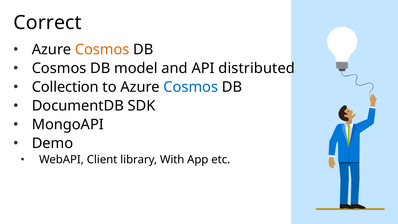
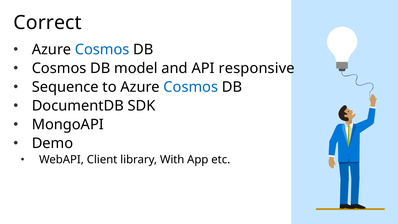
Cosmos colour: orange -> blue (102, 50)
distributed: distributed -> responsive (257, 68)
Collection: Collection -> Sequence (65, 87)
